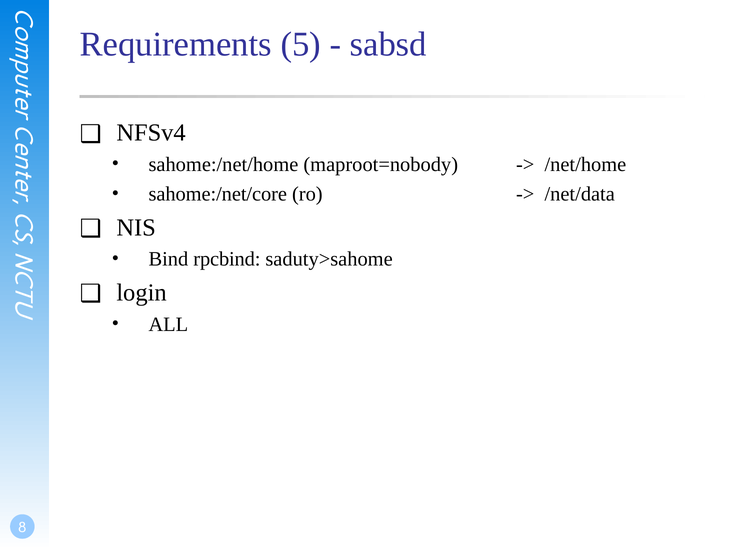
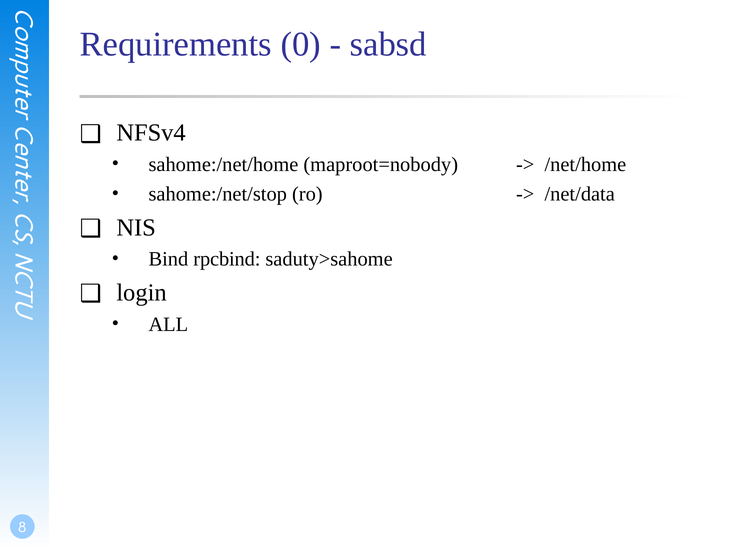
5: 5 -> 0 (301, 44)
sahome:/net/core: sahome:/net/core -> sahome:/net/stop (218, 194)
